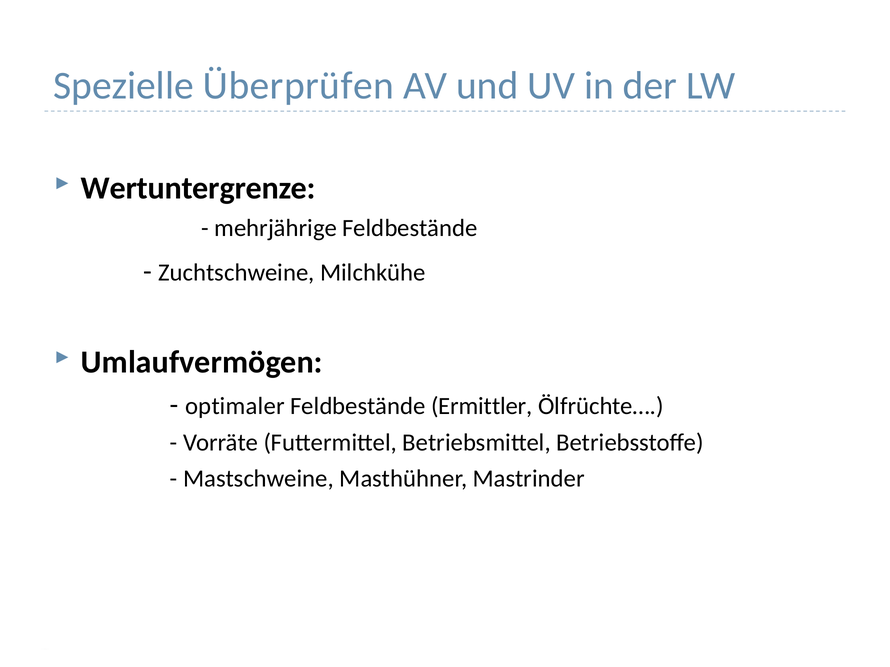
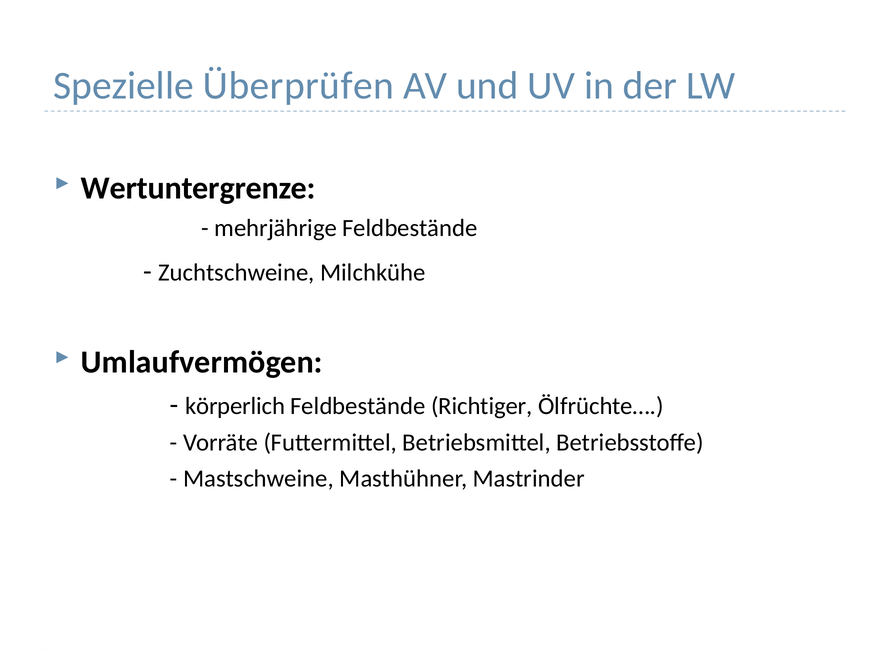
optimaler: optimaler -> körperlich (235, 406)
Ermittler: Ermittler -> Richtiger (482, 406)
